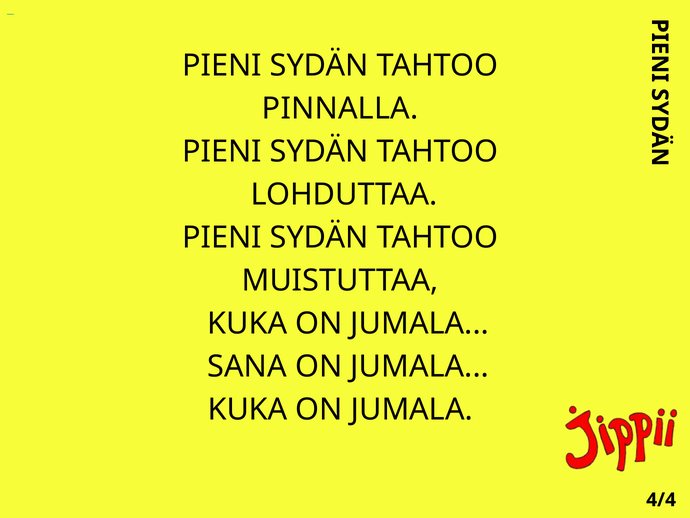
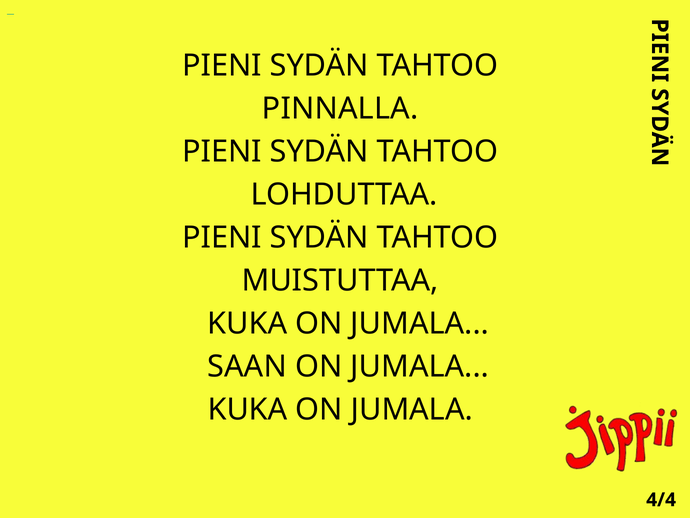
SANA: SANA -> SAAN (247, 366)
